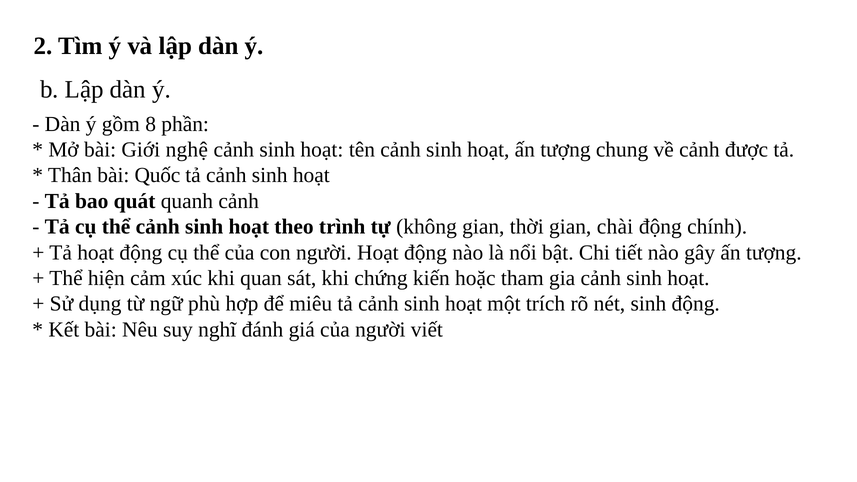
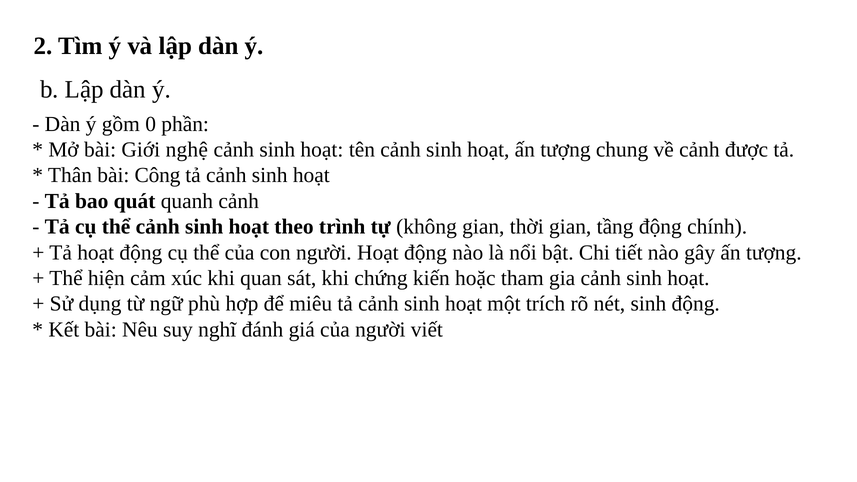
8: 8 -> 0 (151, 124)
Quốc: Quốc -> Công (157, 175)
chài: chài -> tầng (615, 227)
